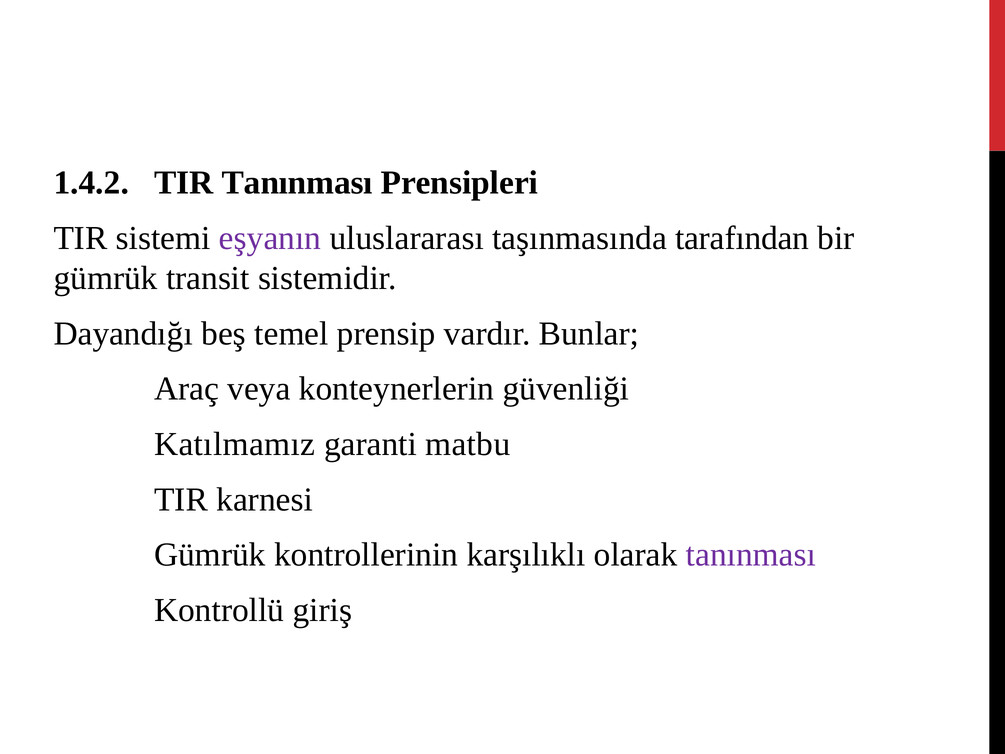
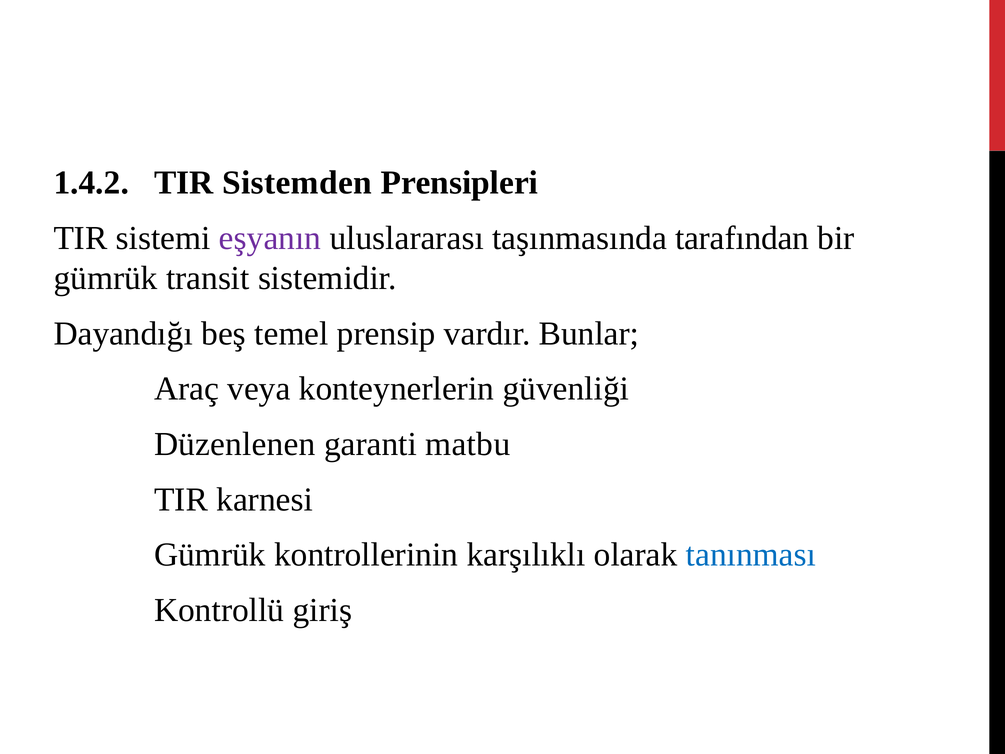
TIR Tanınması: Tanınması -> Sistemden (297, 183)
Katılmamız: Katılmamız -> Düzenlenen (235, 444)
tanınması colour: purple -> blue (751, 555)
